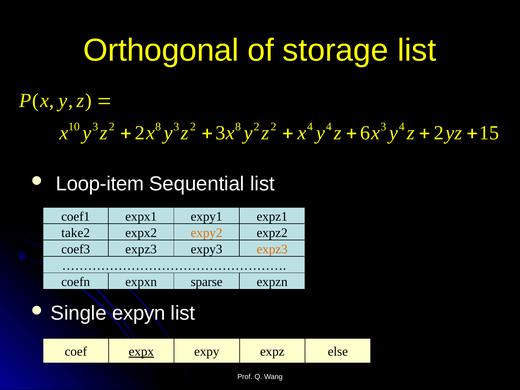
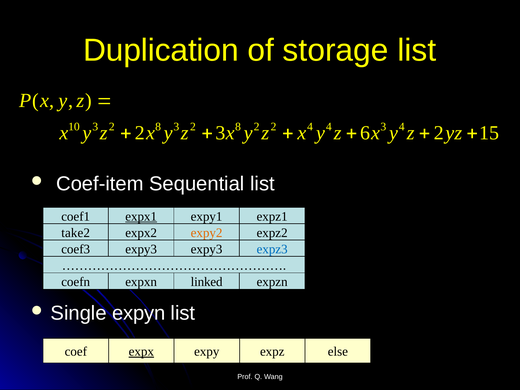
Orthogonal: Orthogonal -> Duplication (161, 50)
Loop-item: Loop-item -> Coef-item (100, 184)
expx1 underline: none -> present (141, 216)
coef3 expz3: expz3 -> expy3 (141, 249)
expz3 colour: orange -> blue (272, 249)
sparse: sparse -> linked (207, 282)
